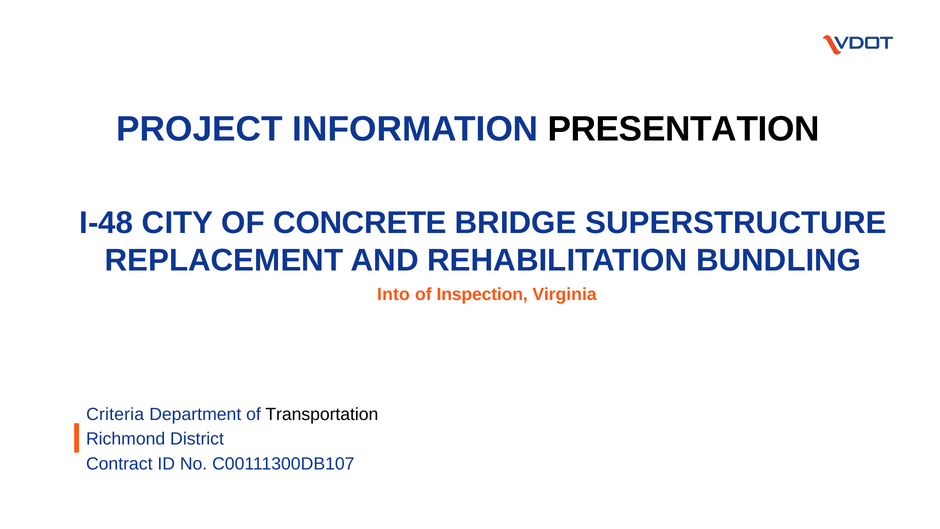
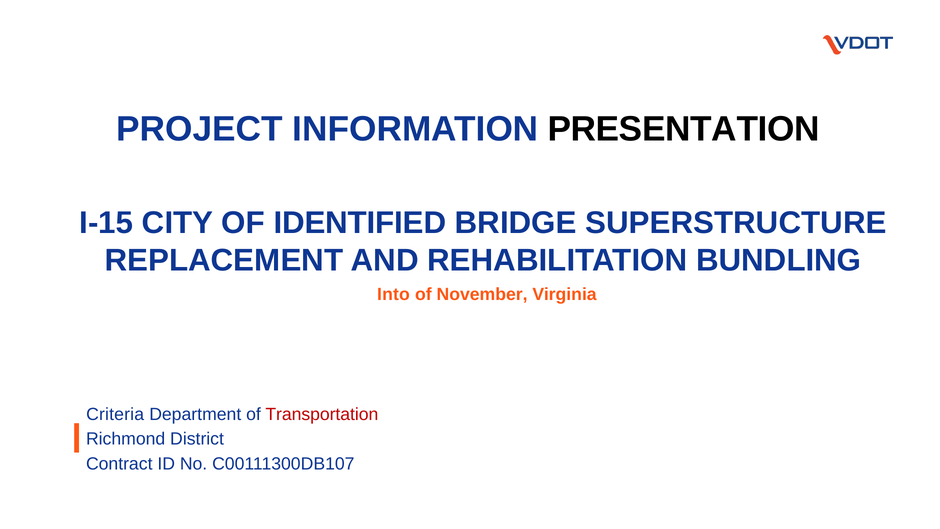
I-48: I-48 -> I-15 (106, 223)
CONCRETE: CONCRETE -> IDENTIFIED (360, 223)
Inspection: Inspection -> November (482, 294)
Transportation colour: black -> red (322, 414)
